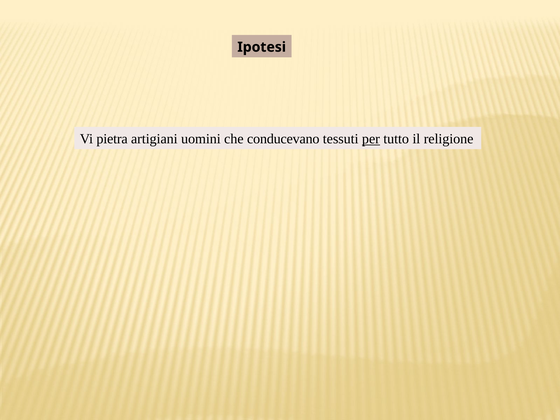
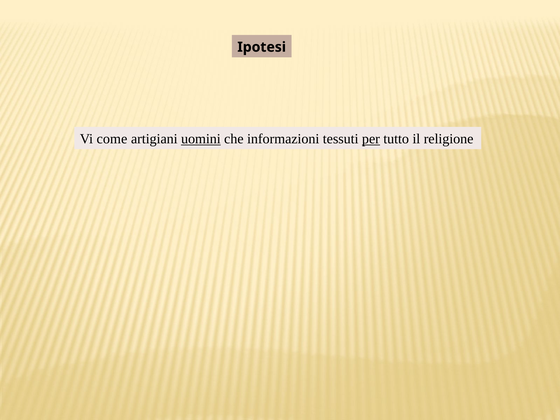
pietra: pietra -> come (112, 139)
uomini underline: none -> present (201, 139)
conducevano: conducevano -> informazioni (283, 139)
